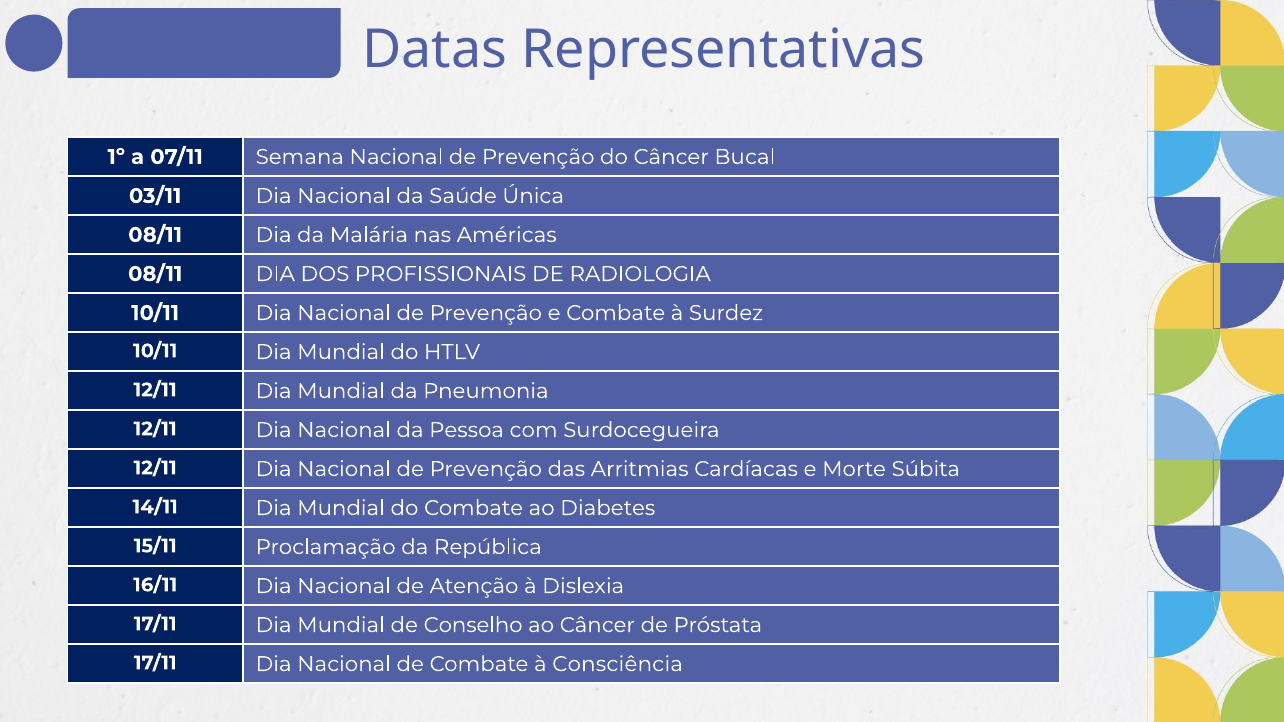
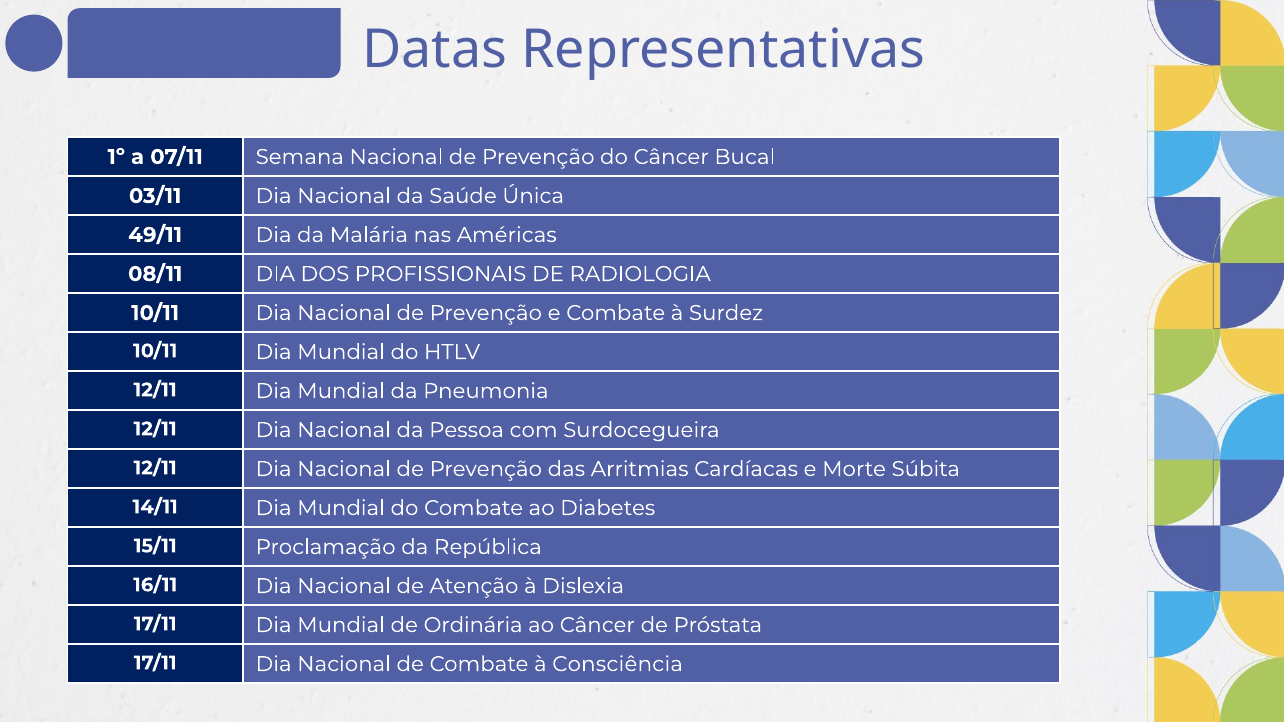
08/11: 08/11 -> 49/11 (155, 235)
Conselho: Conselho -> Ordinária (473, 625)
